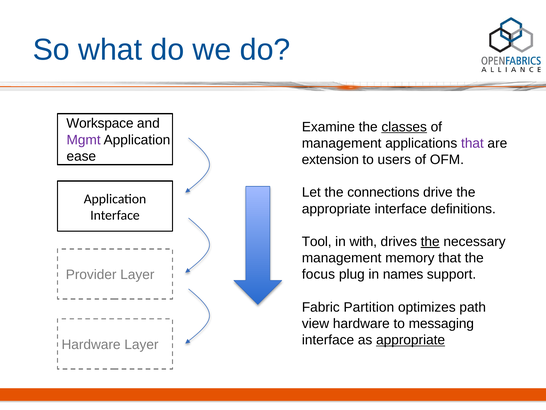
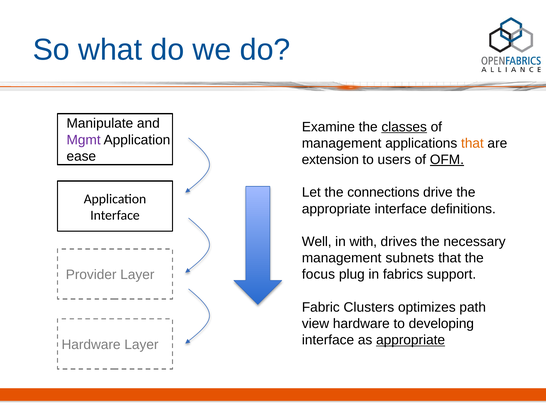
Workspace: Workspace -> Manipulate (100, 123)
that colour: purple -> orange (472, 143)
OFM underline: none -> present (447, 159)
Tool: Tool -> Well (317, 241)
the underline: present -> none (430, 241)
memory: memory -> subnets (410, 258)
names: names -> fabrics (403, 274)
Partition: Partition -> Clusters (369, 307)
messaging: messaging -> developing (441, 323)
